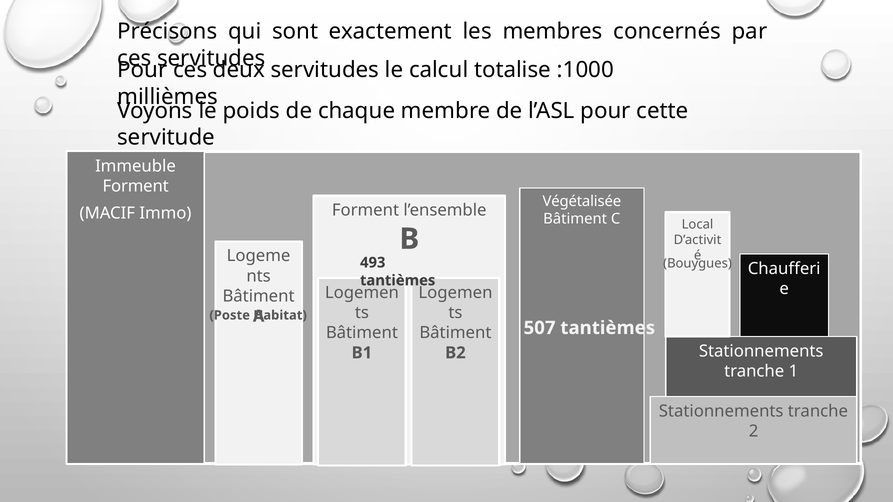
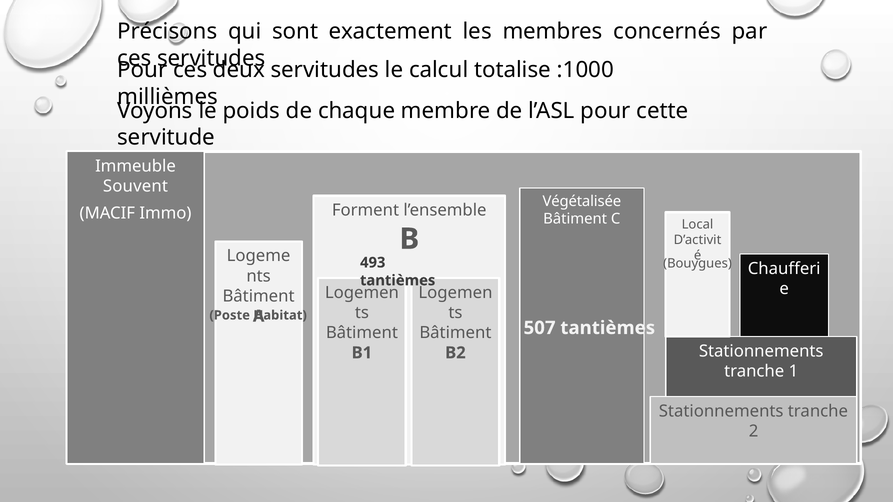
Forment: Forment -> Souvent (135, 186)
